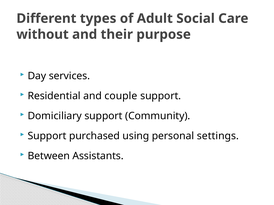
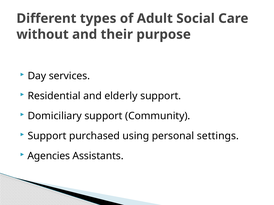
couple: couple -> elderly (121, 96)
Between: Between -> Agencies (49, 156)
